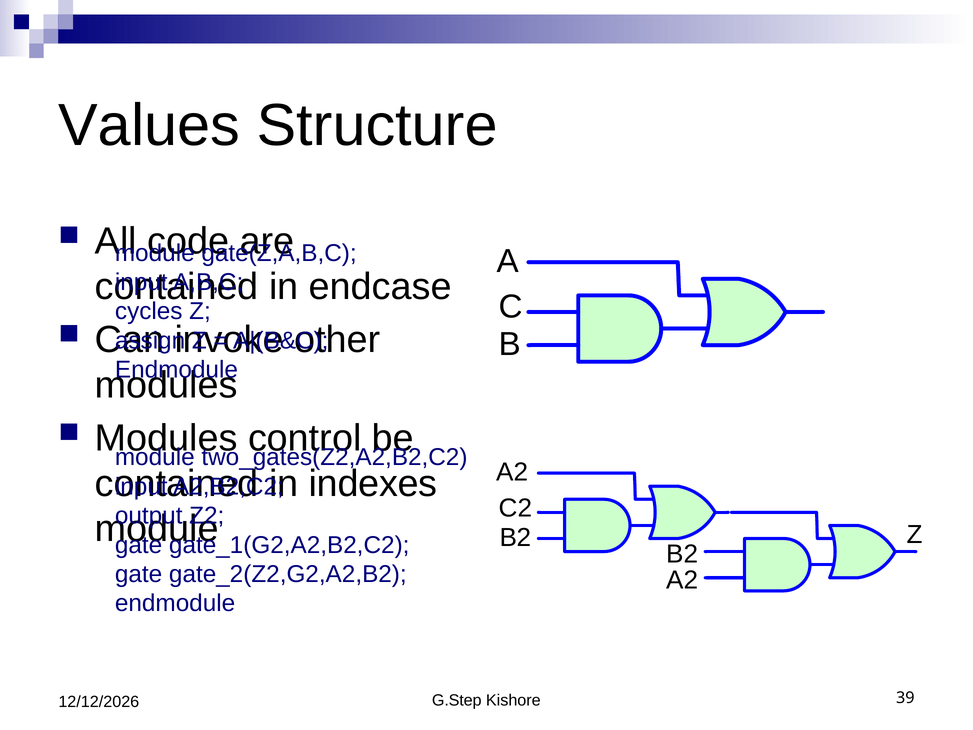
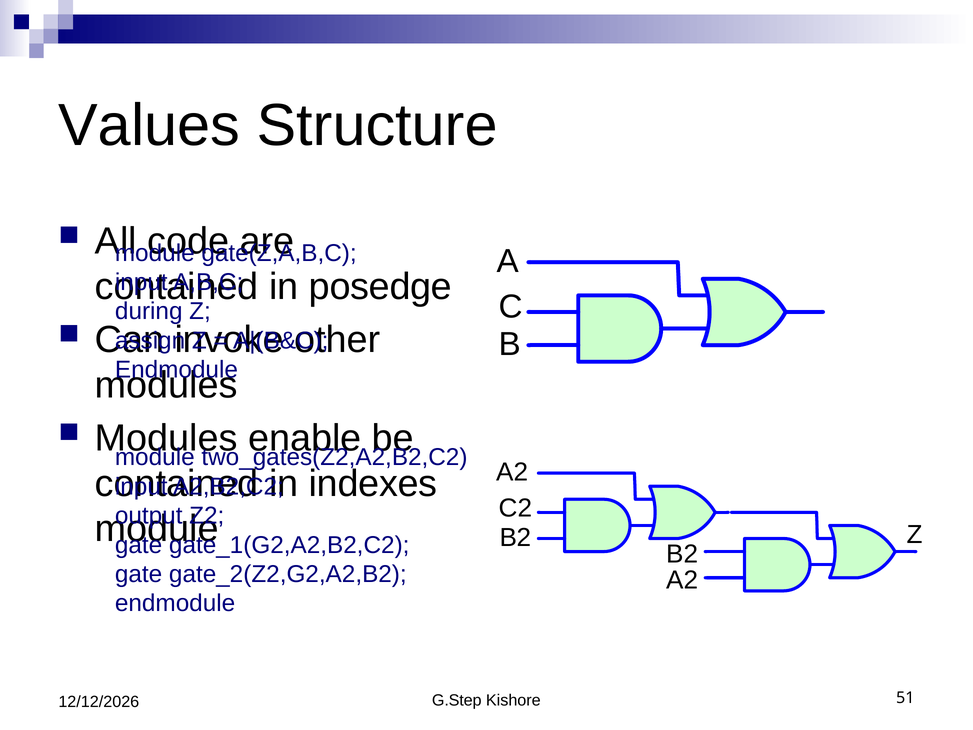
endcase: endcase -> posedge (380, 286)
cycles: cycles -> during (149, 311)
control: control -> enable (305, 438)
39: 39 -> 51 (905, 697)
